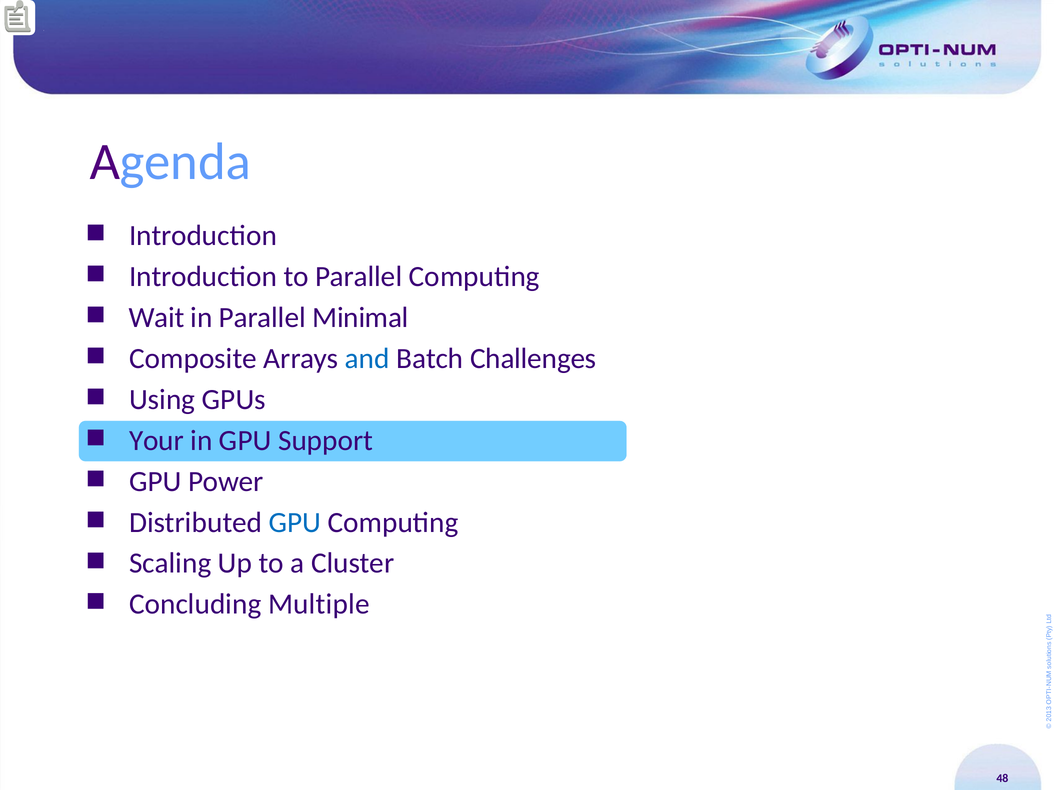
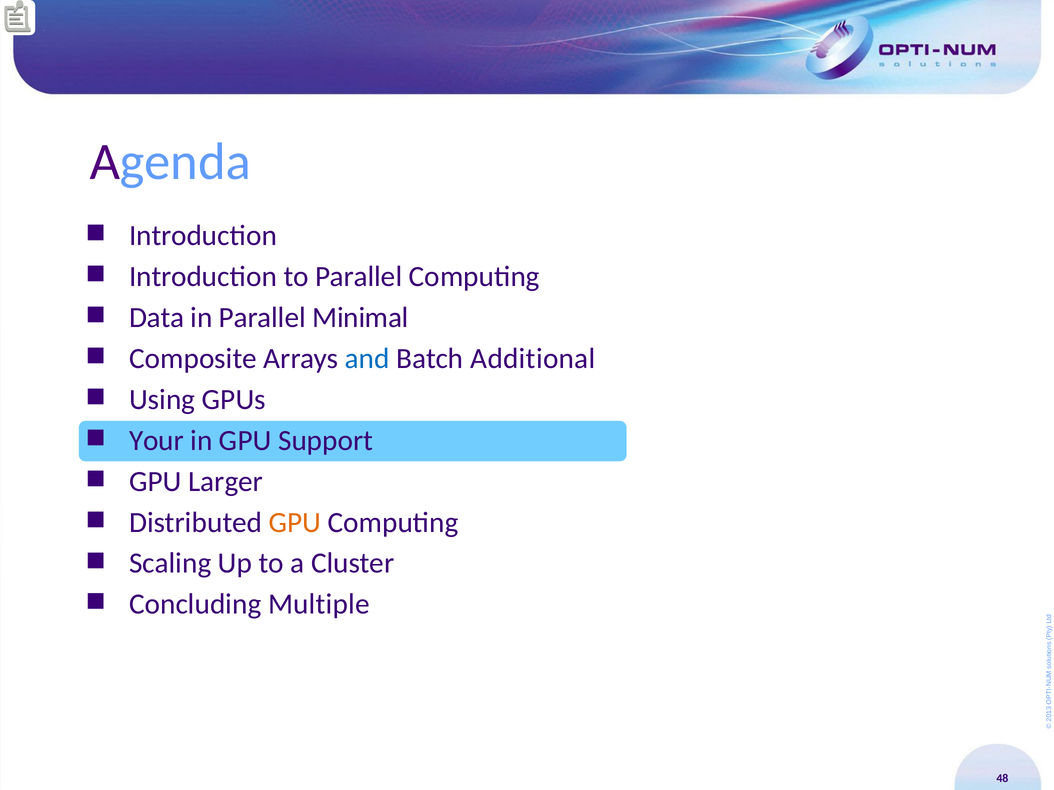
Wait: Wait -> Data (157, 318)
Challenges: Challenges -> Additional (533, 359)
Power: Power -> Larger (226, 482)
GPU colour: blue -> orange (295, 523)
